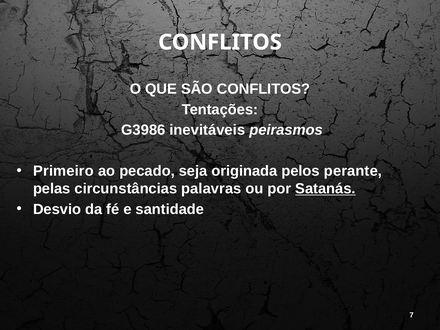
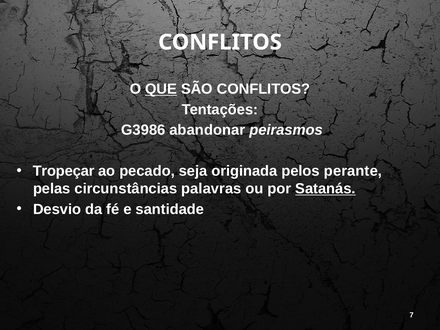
QUE underline: none -> present (161, 89)
inevitáveis: inevitáveis -> abandonar (207, 130)
Primeiro: Primeiro -> Tropeçar (64, 171)
